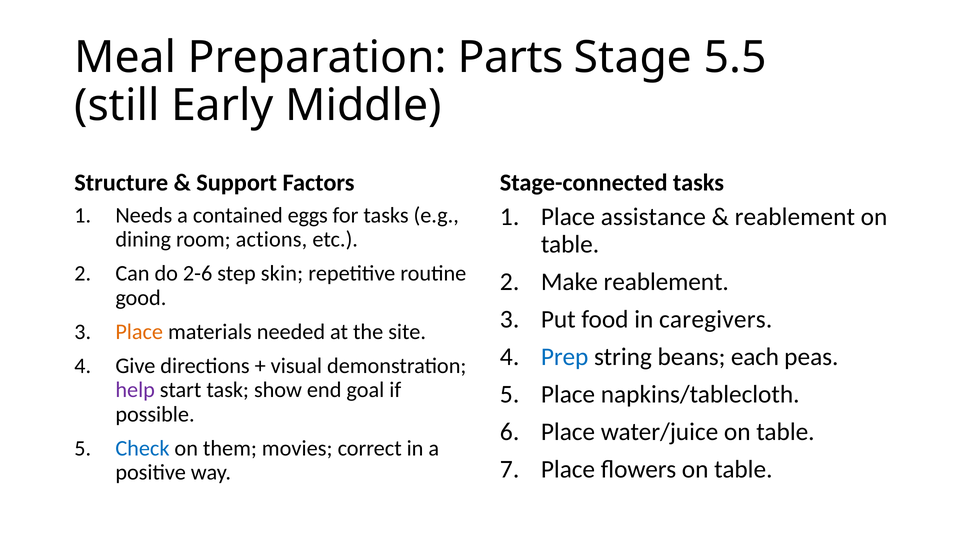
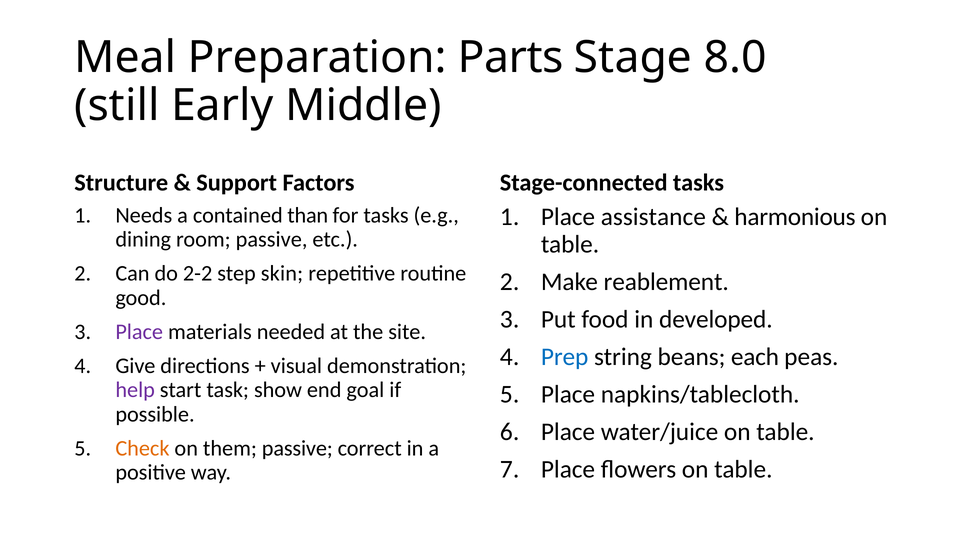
5.5: 5.5 -> 8.0 (735, 58)
eggs: eggs -> than (308, 215)
reablement: reablement -> harmonious (795, 217)
room actions: actions -> passive (272, 240)
2-6: 2-6 -> 2-2 (198, 274)
caregivers: caregivers -> developed (716, 319)
Place colour: orange -> purple (139, 332)
Check colour: blue -> orange (142, 449)
them movies: movies -> passive (297, 449)
